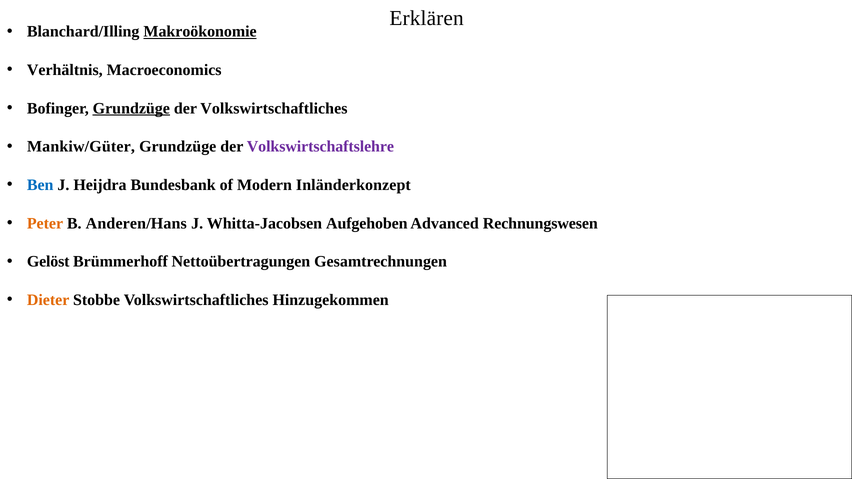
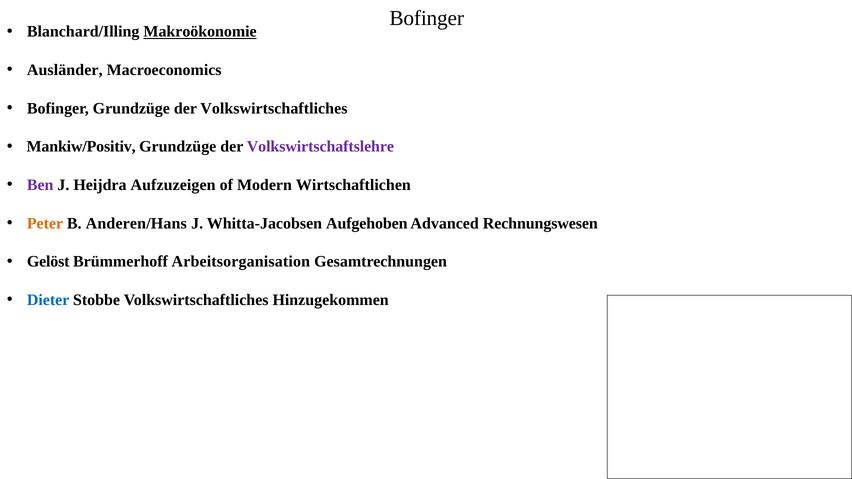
Erklären: Erklären -> Bofinger (427, 18)
Verhältnis: Verhältnis -> Ausländer (65, 70)
Grundzüge underline: present -> none (131, 108)
Mankiw/Güter: Mankiw/Güter -> Mankiw/Positiv (81, 147)
Ben colour: blue -> purple (40, 185)
Bundesbank: Bundesbank -> Aufzuzeigen (173, 185)
Inländerkonzept: Inländerkonzept -> Wirtschaftlichen (353, 185)
Nettoübertragungen: Nettoübertragungen -> Arbeitsorganisation (241, 262)
Dieter colour: orange -> blue (48, 300)
